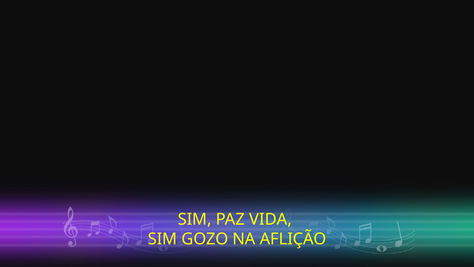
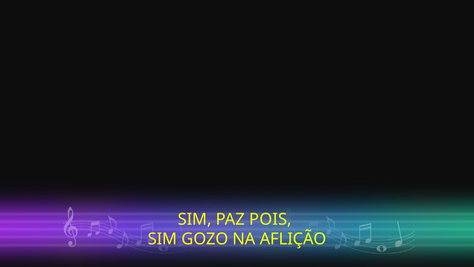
VIDA: VIDA -> POIS (270, 219)
